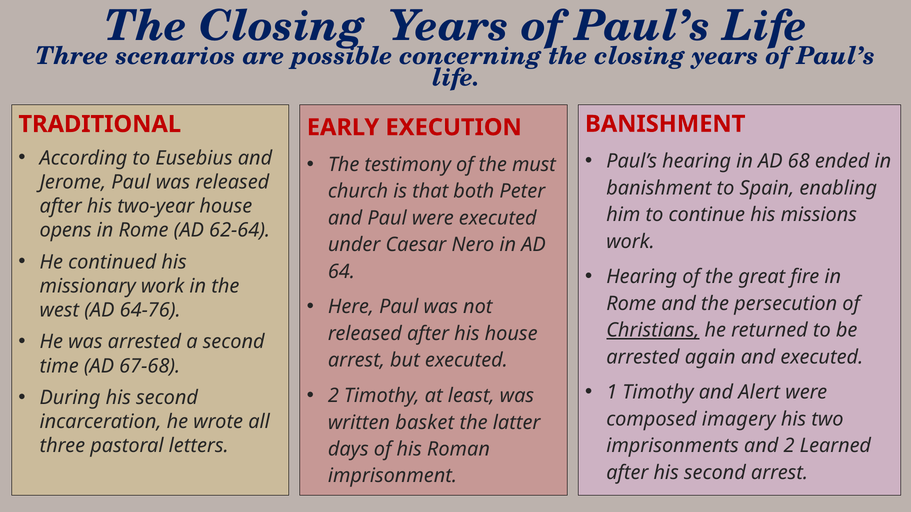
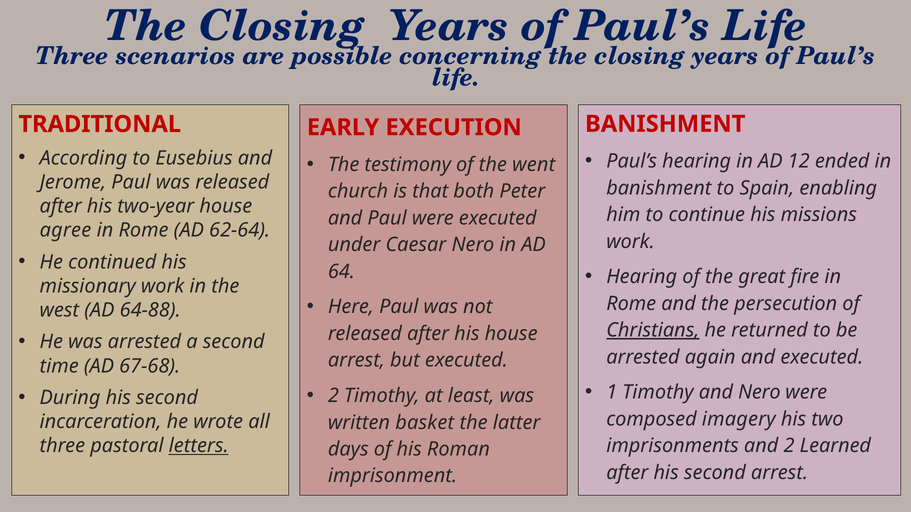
68: 68 -> 12 (799, 161)
must: must -> went (534, 165)
opens: opens -> agree (65, 230)
64-76: 64-76 -> 64-88 (150, 310)
and Alert: Alert -> Nero (759, 393)
letters underline: none -> present (199, 446)
